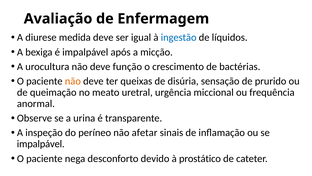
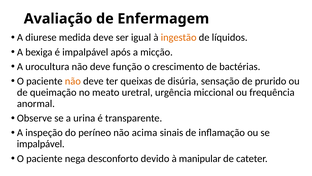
ingestão colour: blue -> orange (179, 37)
afetar: afetar -> acima (145, 132)
prostático: prostático -> manipular (200, 158)
